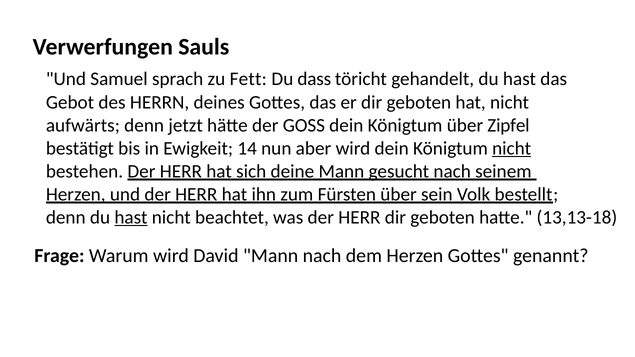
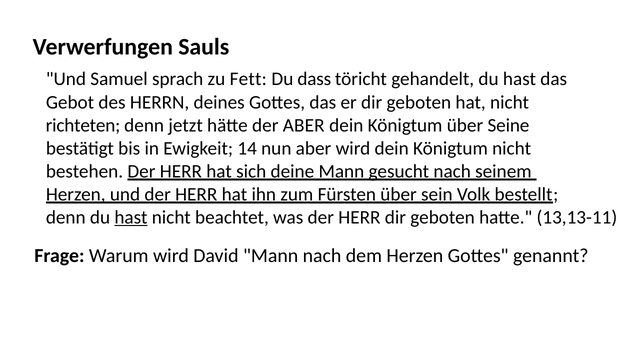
aufwärts: aufwärts -> richteten (83, 125)
der GOSS: GOSS -> ABER (304, 125)
Zipfel: Zipfel -> Seine (508, 125)
nicht underline: present -> none (512, 148)
13,13-18: 13,13-18 -> 13,13-11 (577, 217)
